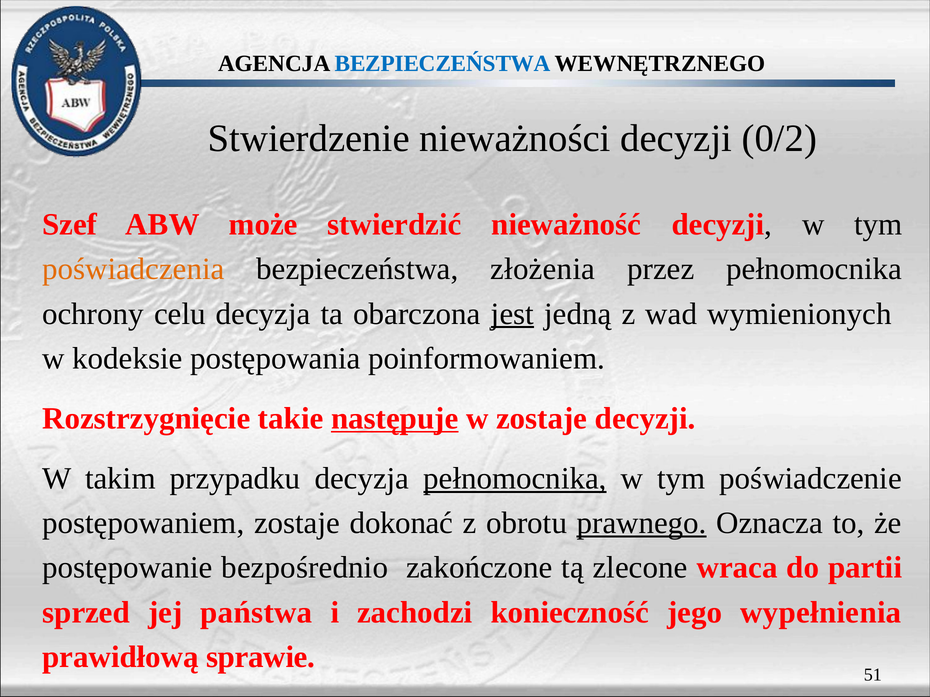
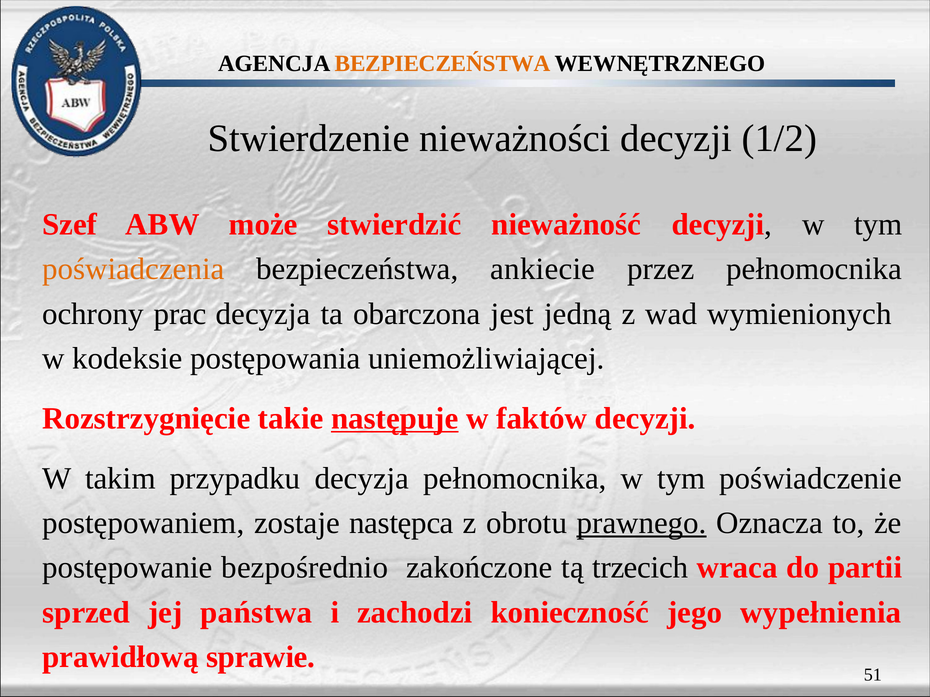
BEZPIECZEŃSTWA colour: blue -> orange (443, 64)
0/2: 0/2 -> 1/2 (779, 139)
złożenia: złożenia -> ankiecie (543, 269)
celu: celu -> prac (180, 314)
jest underline: present -> none (512, 314)
poinformowaniem: poinformowaniem -> uniemożliwiającej (487, 359)
w zostaje: zostaje -> faktów (542, 419)
pełnomocnika underline: present -> none (515, 479)
dokonać: dokonać -> następca (401, 524)
zlecone: zlecone -> trzecich (640, 568)
